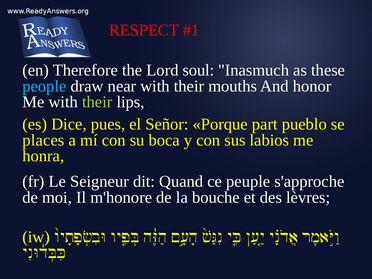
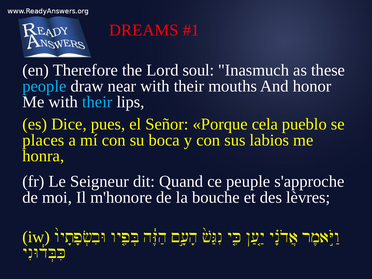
RESPECT: RESPECT -> DREAMS (144, 30)
their colour: light green -> light blue (97, 102)
part: part -> cela (265, 124)
